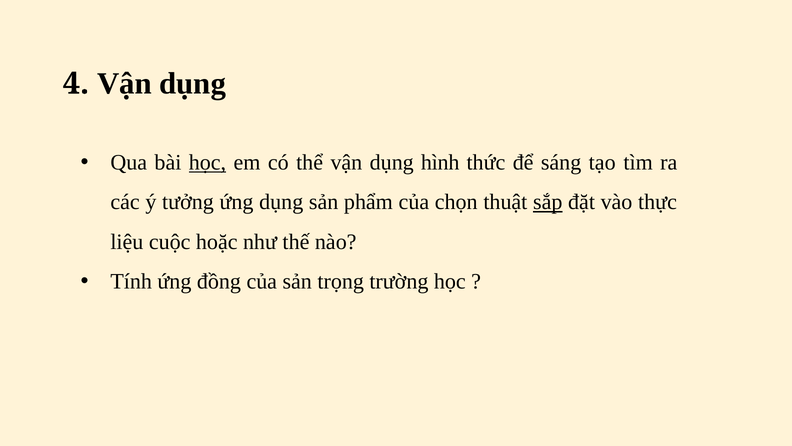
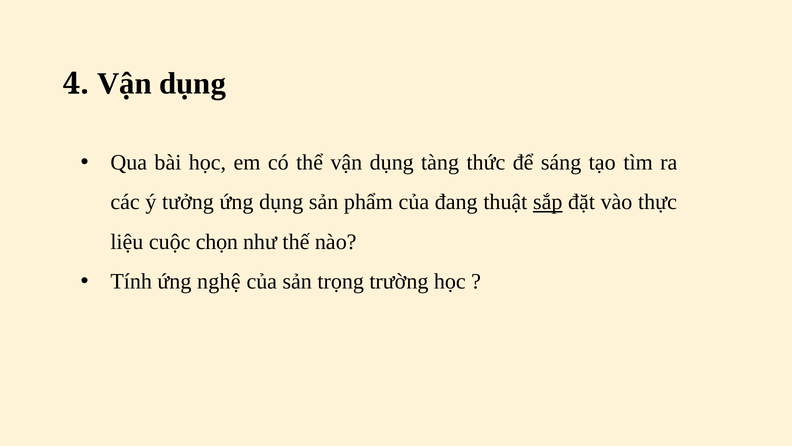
học underline: present -> none (207, 162)
hình: hình -> tàng (440, 162)
chọn: chọn -> đang (456, 202)
hoặc: hoặc -> chọn (217, 242)
đồng: đồng -> nghệ (219, 281)
